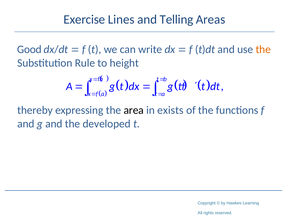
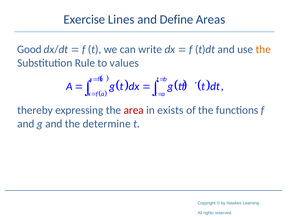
Telling: Telling -> Define (177, 19)
height: height -> values (124, 63)
area colour: black -> red (134, 110)
developed: developed -> determine (107, 124)
